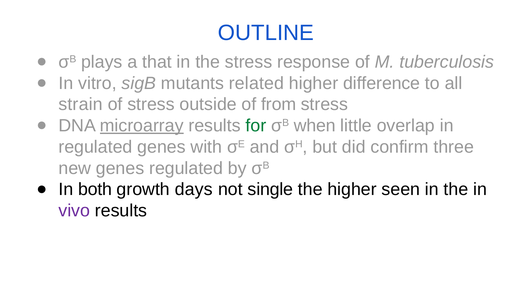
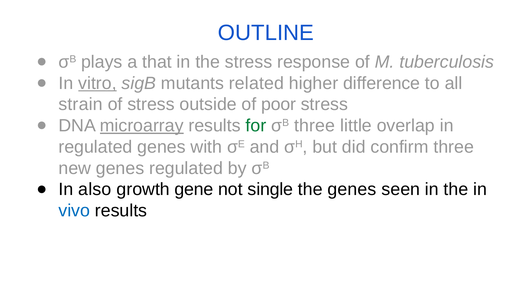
vitro underline: none -> present (97, 83)
from: from -> poor (279, 105)
σB when: when -> three (315, 126)
both: both -> also (95, 190)
days: days -> gene (194, 190)
the higher: higher -> genes (352, 190)
vivo colour: purple -> blue (74, 211)
